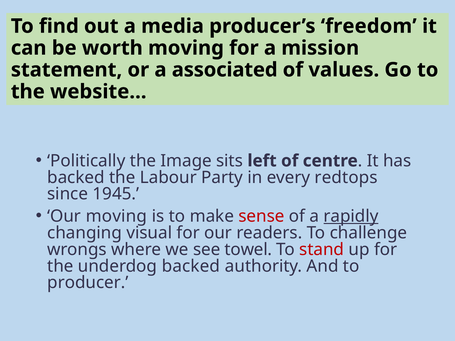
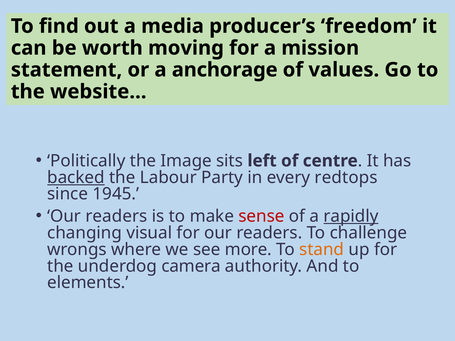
associated: associated -> anchorage (225, 70)
backed underline: none -> present (76, 178)
moving: moving -> readers (116, 216)
towel: towel -> more (248, 250)
stand colour: red -> orange (322, 250)
underdog backed: backed -> camera (191, 266)
producer: producer -> elements (88, 283)
